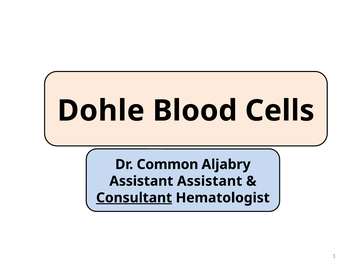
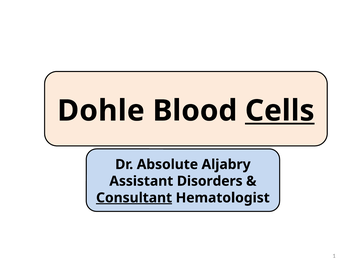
Cells underline: none -> present (280, 111)
Common: Common -> Absolute (167, 164)
Assistant Assistant: Assistant -> Disorders (210, 181)
